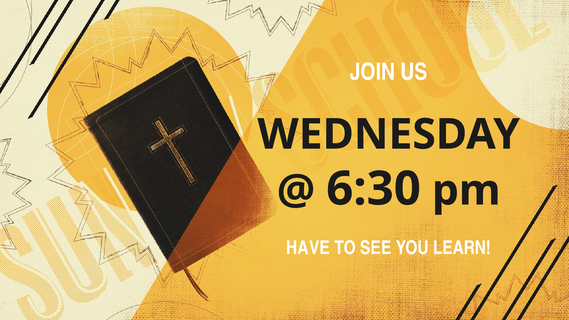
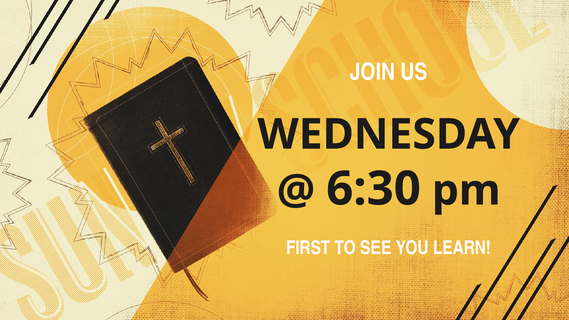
HAVE: HAVE -> FIRST (308, 248)
